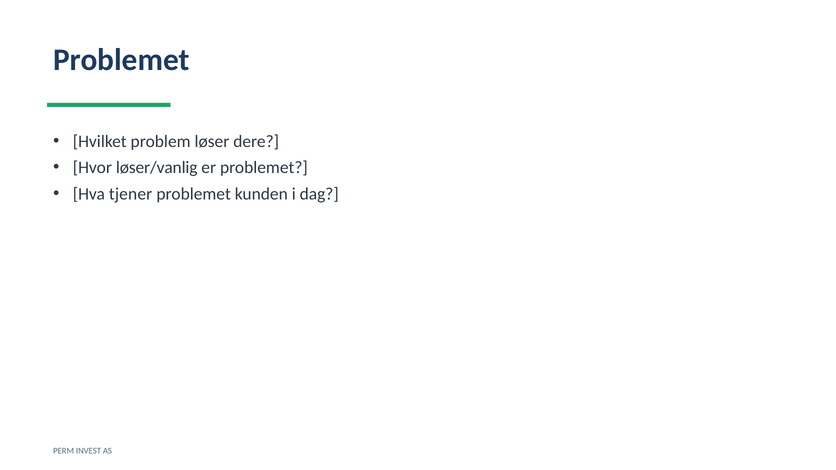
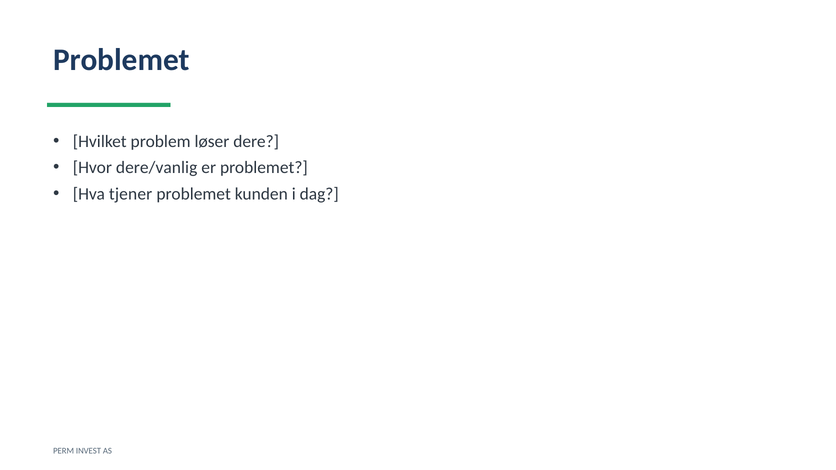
løser/vanlig: løser/vanlig -> dere/vanlig (157, 168)
